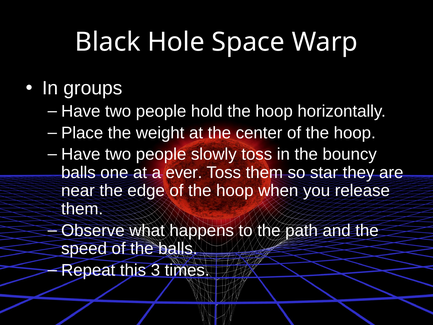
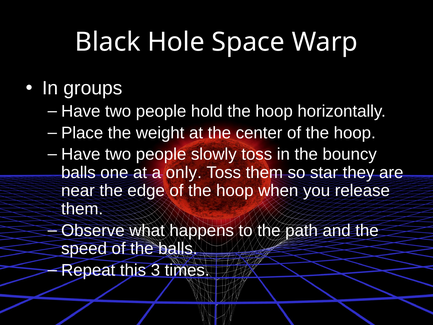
ever: ever -> only (184, 172)
